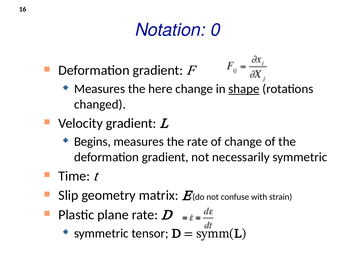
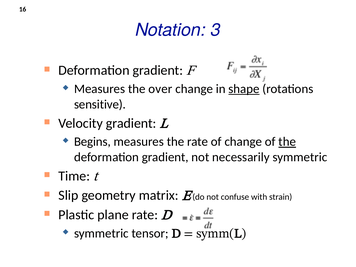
0: 0 -> 3 (216, 30)
here: here -> over (160, 89)
changed: changed -> sensitive (100, 104)
the underline: none -> present (287, 142)
